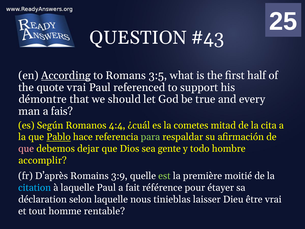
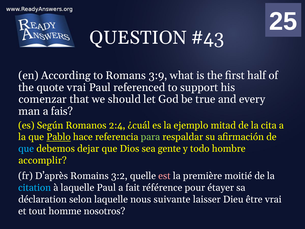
According underline: present -> none (66, 75)
3:5: 3:5 -> 3:9 (158, 75)
démontre: démontre -> comenzar (43, 99)
4:4: 4:4 -> 2:4 (117, 125)
cometes: cometes -> ejemplo (191, 125)
que colour: pink -> light blue (26, 149)
3:9: 3:9 -> 3:2 (119, 176)
est colour: light green -> pink (164, 176)
tinieblas: tinieblas -> suivante (172, 199)
rentable: rentable -> nosotros (104, 211)
